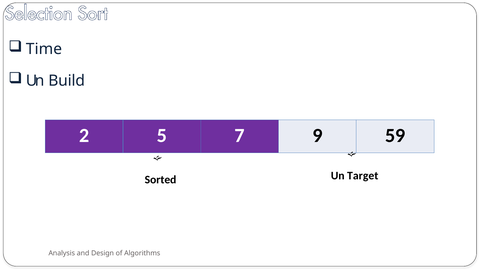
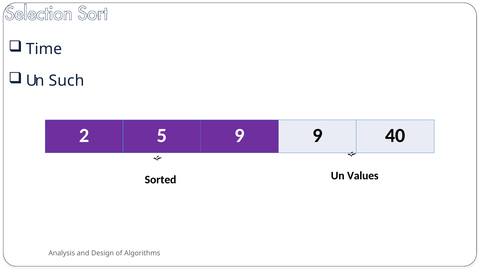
Build: Build -> Such (66, 81)
5 7: 7 -> 9 (240, 135)
59: 59 -> 40 (395, 135)
Target: Target -> Values (363, 176)
